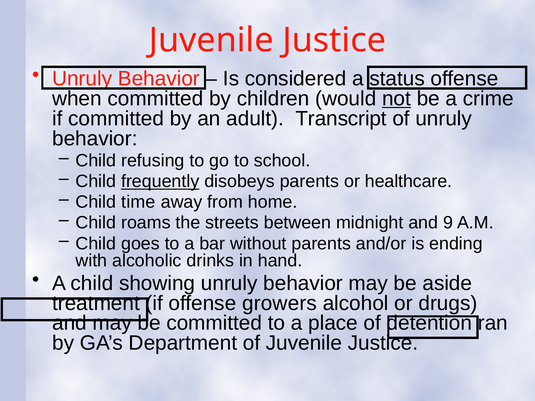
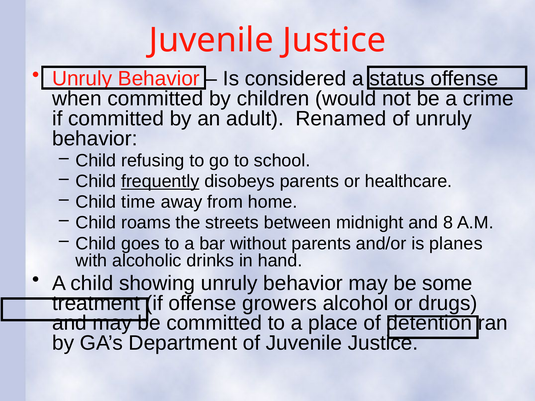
not underline: present -> none (396, 99)
Transcript: Transcript -> Renamed (341, 119)
9: 9 -> 8 (448, 223)
ending: ending -> planes (456, 244)
aside: aside -> some (447, 283)
